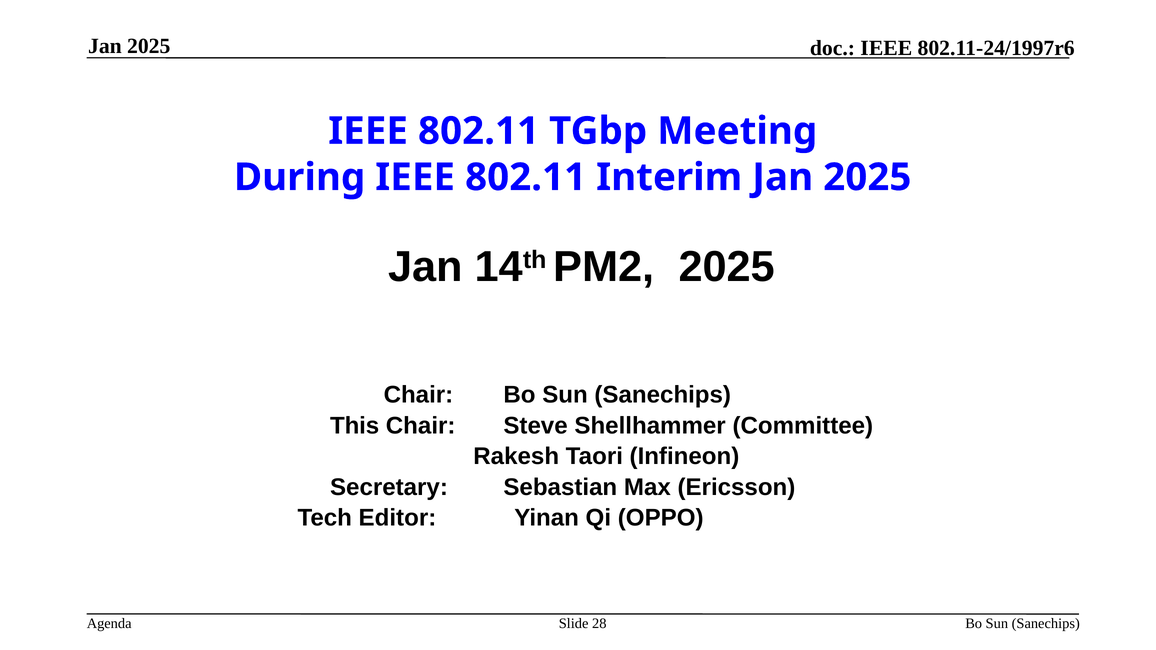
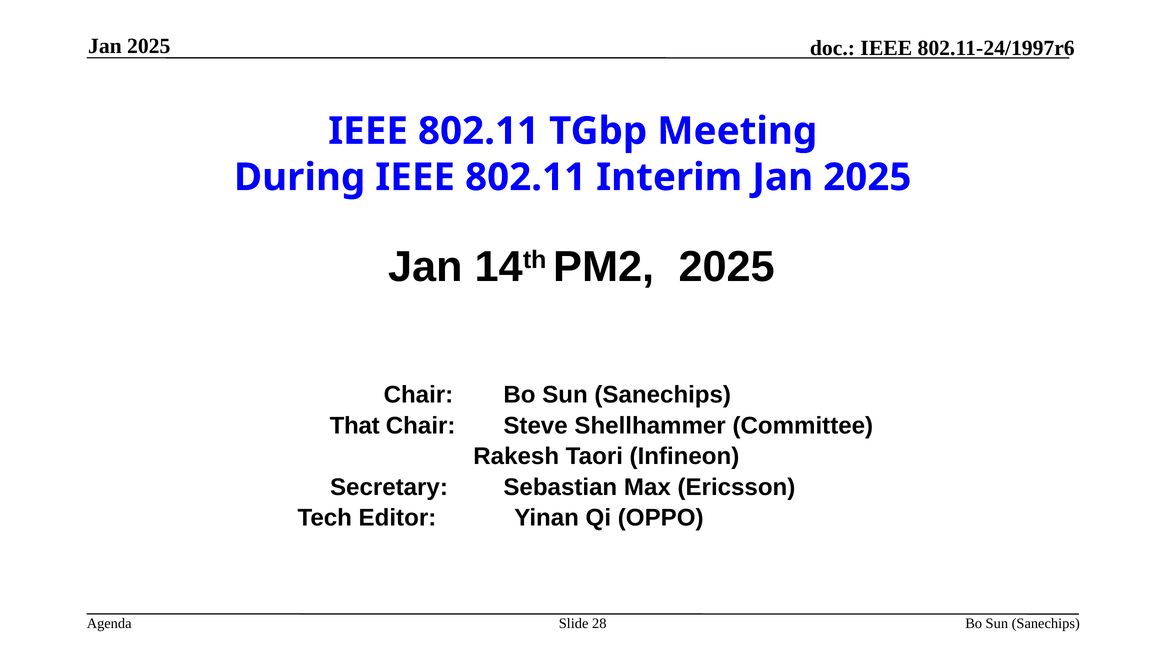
This: This -> That (355, 426)
